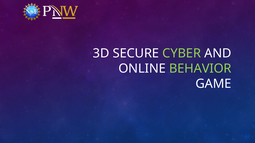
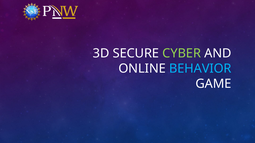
BEHAVIOR colour: light green -> light blue (200, 69)
